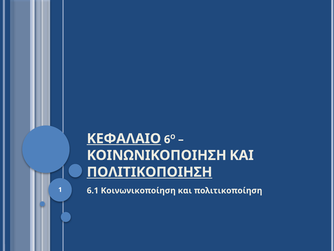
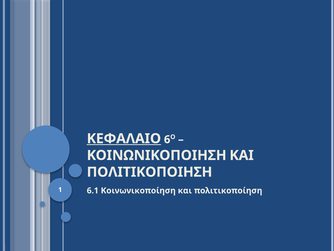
ΠΟΛΙΤΙΚΟΠΟΙΗΣΗ underline: present -> none (150, 172)
